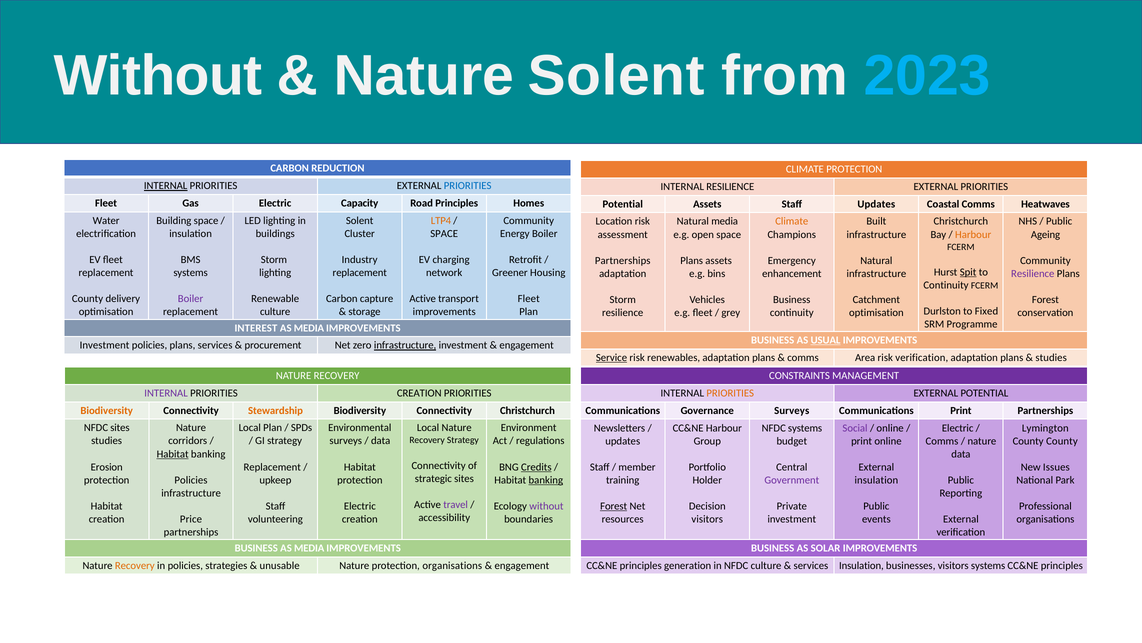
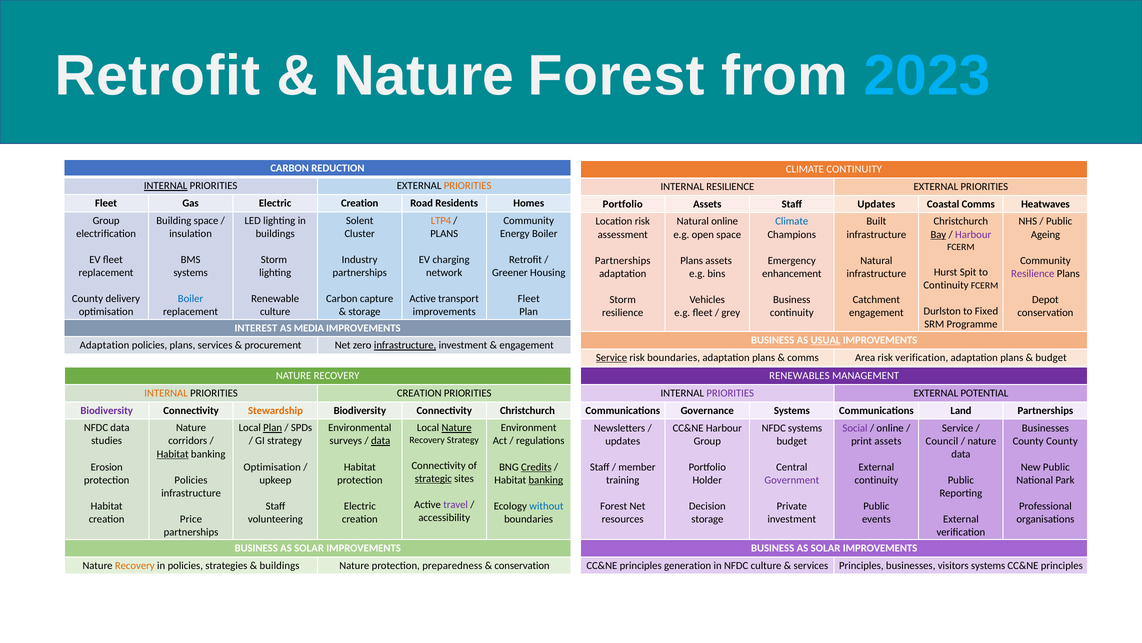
Without: Without -> Retrofit (158, 76)
Nature Solent: Solent -> Forest (616, 76)
CLIMATE PROTECTION: PROTECTION -> CONTINUITY (854, 169)
PRIORITIES colour: blue -> orange (468, 186)
Gas Electric Capacity: Capacity -> Creation (360, 203)
Road Principles: Principles -> Residents (457, 203)
Potential: Potential -> Portfolio (623, 204)
Water: Water -> Group (106, 220)
Natural media: media -> online (725, 221)
Climate colour: orange -> blue (792, 221)
SPACE: SPACE -> PLANS (444, 233)
Bay underline: none -> present (938, 234)
Harbour colour: orange -> purple (973, 234)
Spit underline: present -> none (968, 272)
replacement: replacement -> partnerships (360, 272)
Boiler colour: purple -> blue (191, 298)
Forest: Forest -> Depot (1045, 299)
optimisation: optimisation -> engagement (876, 312)
Investment: Investment -> Adaptation (104, 345)
risk renewables: renewables -> boundaries (674, 357)
studies: studies -> budget (1051, 357)
CONSTRAINTS: CONSTRAINTS -> RENEWABLES (799, 375)
INTERNAL colour: purple -> orange (166, 393)
PRIORITIES colour: orange -> purple (730, 393)
Biodiversity colour: orange -> purple (107, 410)
Governance Surveys: Surveys -> Systems (792, 410)
Communications Print: Print -> Land (961, 410)
NFDC sites: sites -> data (120, 428)
Plan underline: none -> present (273, 428)
Nature underline: none -> present (457, 428)
Electric: Electric -> Service (958, 428)
Lymington: Lymington -> Businesses (1045, 428)
data underline: none -> present (381, 441)
print online: online -> assets (888, 441)
Comms: Comms -> Council (942, 441)
Replacement: Replacement -> Optimisation (272, 467)
New Issues: Issues -> Public (1056, 467)
strategic underline: none -> present (433, 478)
insulation: insulation -> continuity (876, 480)
without colour: purple -> blue (546, 506)
Forest underline: present -> none (614, 506)
visitors: visitors -> storage (707, 519)
MEDIA: MEDIA -> SOLAR (309, 548)
unusable: unusable -> buildings (280, 565)
protection organisations: organisations -> preparedness (452, 565)
engagement: engagement -> conservation (522, 565)
services Insulation: Insulation -> Principles (861, 565)
